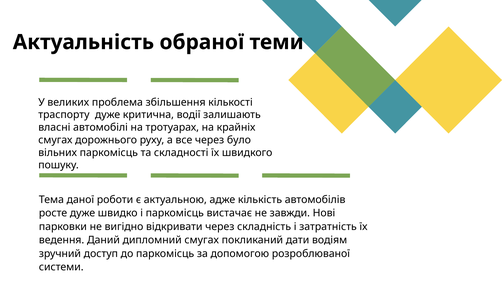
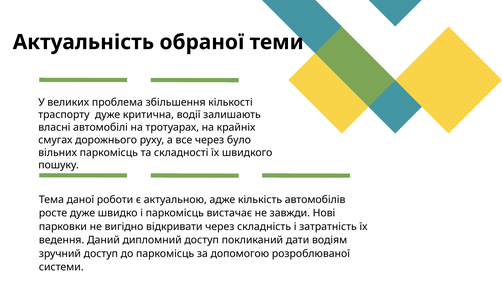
дипломний смугах: смугах -> доступ (202, 240)
